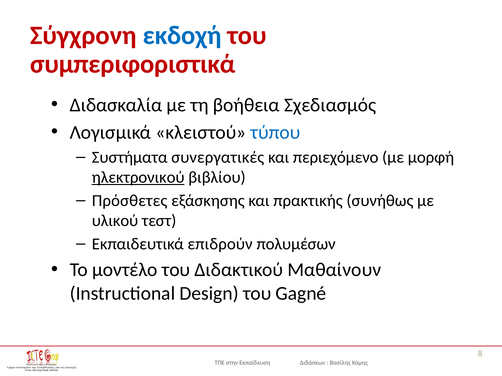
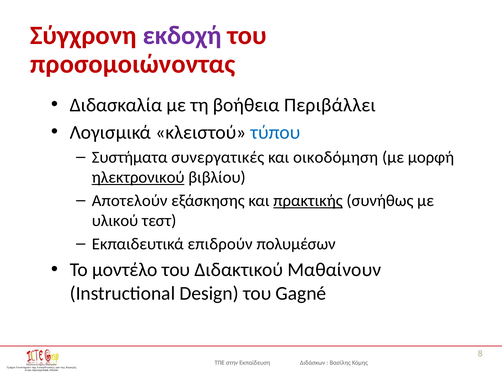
εκδοχή colour: blue -> purple (182, 36)
συμπεριφοριστικά: συμπεριφοριστικά -> προσομοιώνοντας (133, 64)
Σχεδιασμός: Σχεδιασμός -> Περιβάλλει (330, 105)
περιεχόμενο: περιεχόμενο -> οικοδόμηση (336, 157)
Πρόσθετες: Πρόσθετες -> Αποτελούν (130, 201)
πρακτικής underline: none -> present (308, 201)
